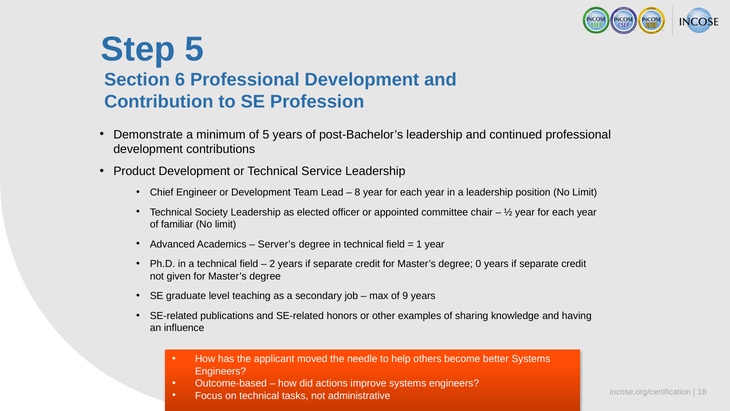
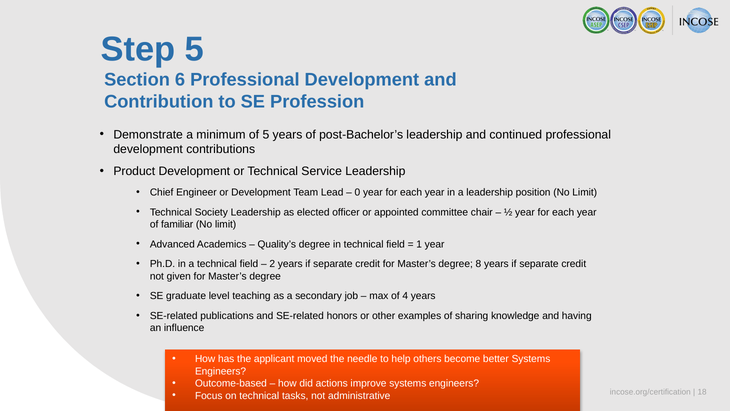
8: 8 -> 0 (357, 192)
Server’s: Server’s -> Quality’s (277, 244)
0: 0 -> 8 (478, 264)
9: 9 -> 4 (405, 296)
